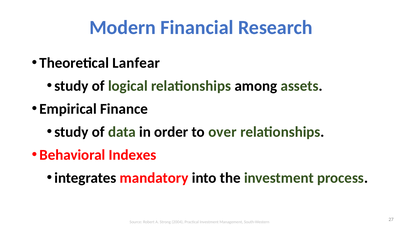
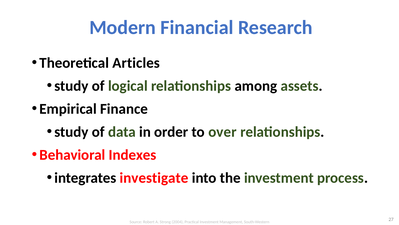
Lanfear: Lanfear -> Articles (136, 63)
mandatory: mandatory -> investigate (154, 178)
